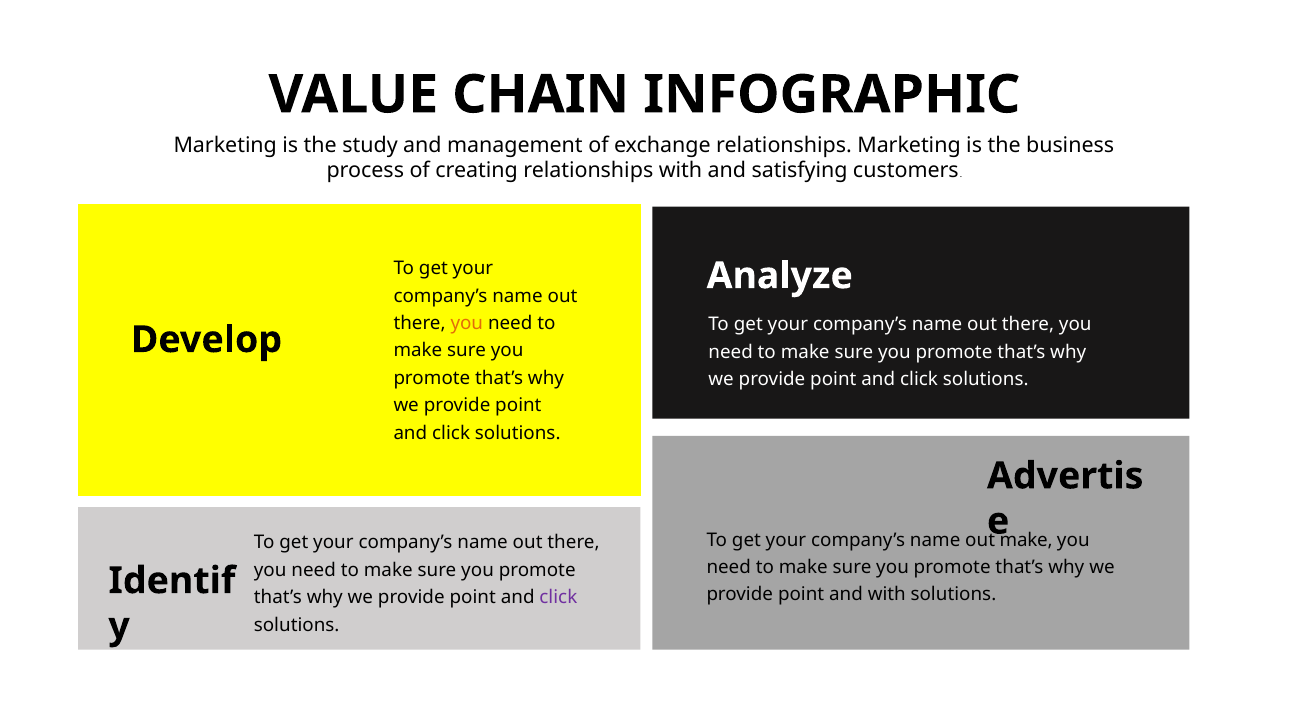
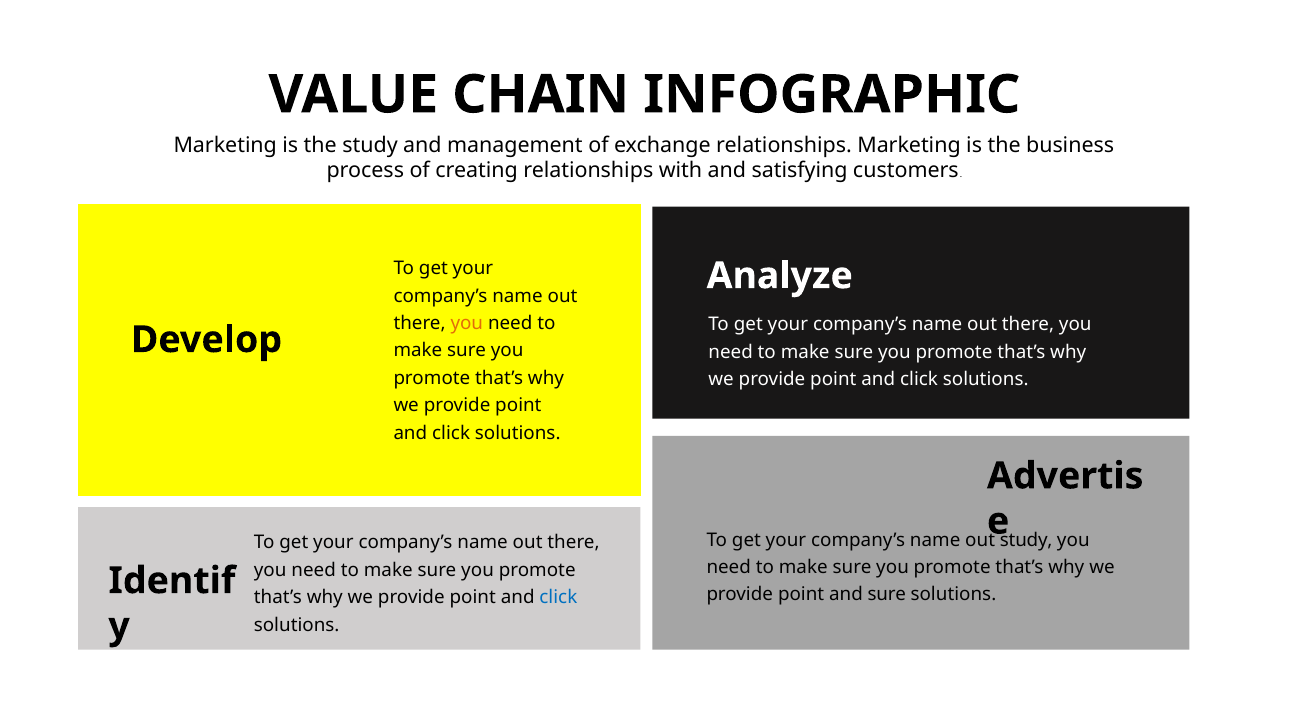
out make: make -> study (1026, 540)
and with: with -> sure (887, 595)
click colour: purple -> blue (558, 598)
